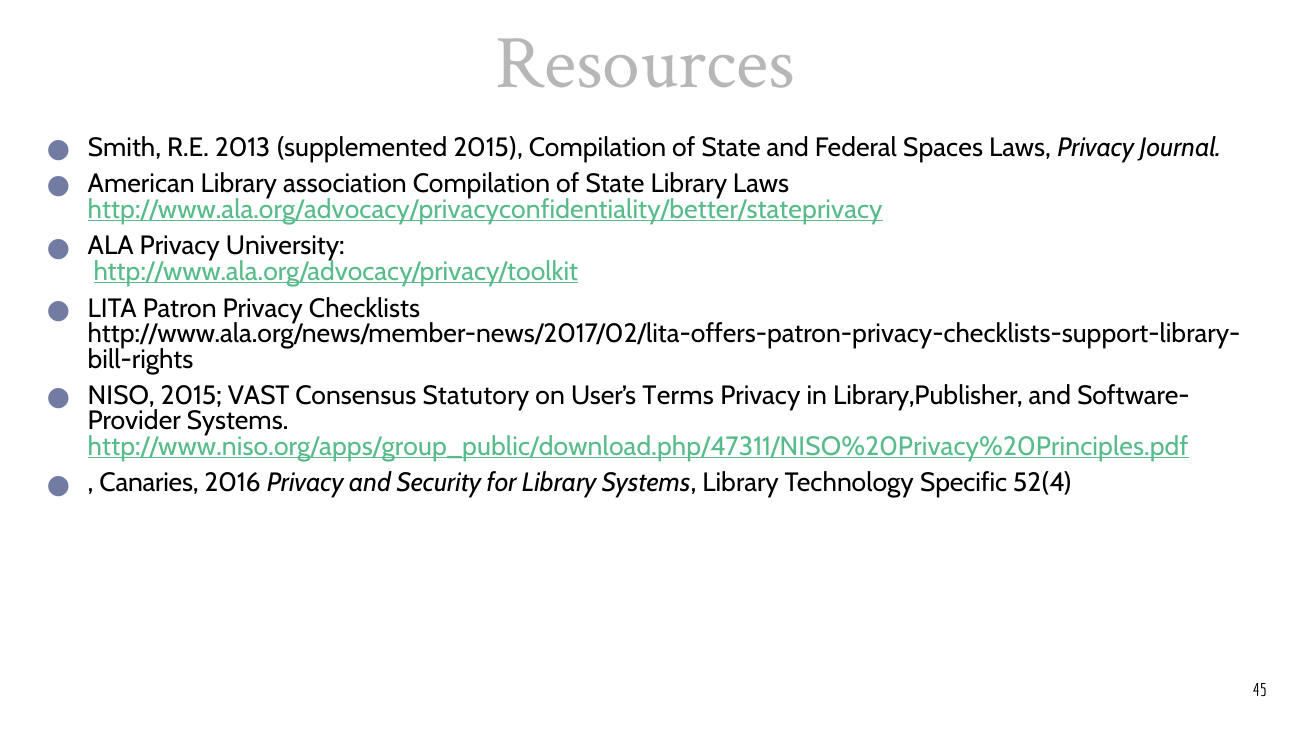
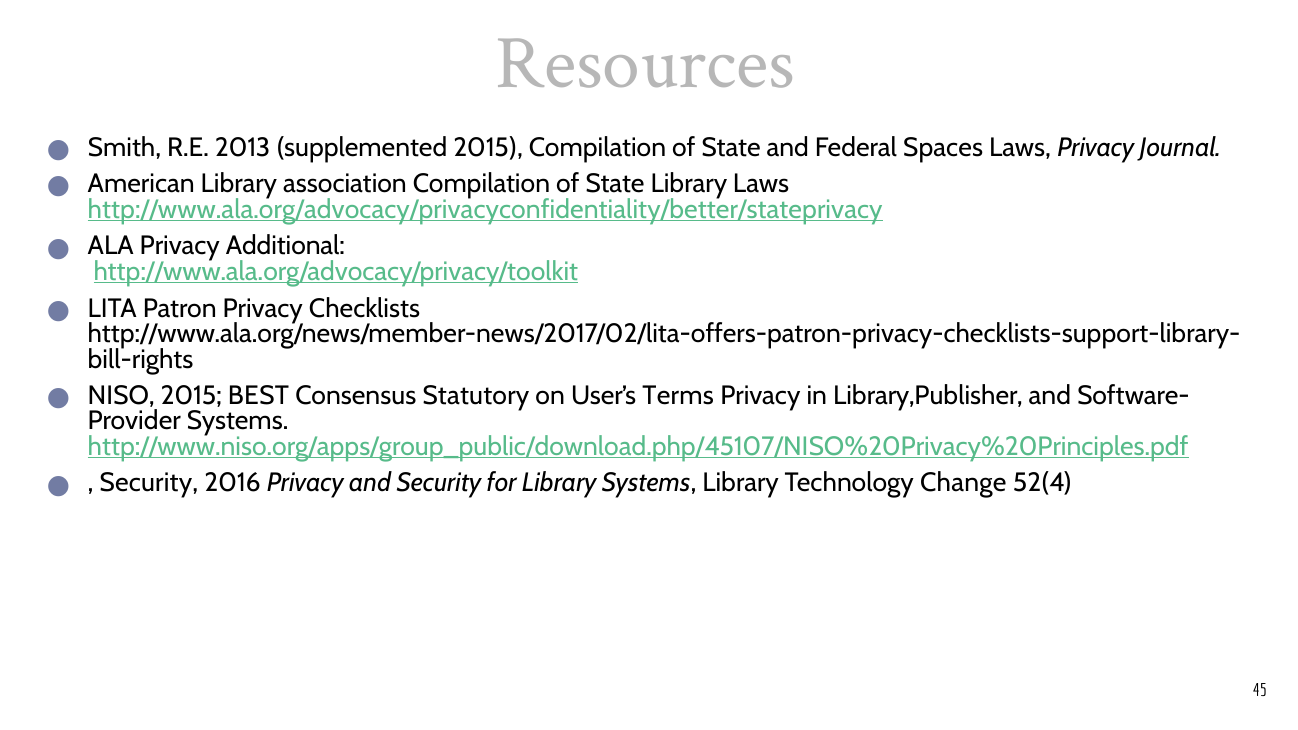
University: University -> Additional (285, 246)
VAST: VAST -> BEST (258, 396)
http://www.niso.org/apps/group_public/download.php/47311/NISO%20Privacy%20Principles.pdf: http://www.niso.org/apps/group_public/download.php/47311/NISO%20Privacy%20Principles.pdf -> http://www.niso.org/apps/group_public/download.php/45107/NISO%20Privacy%20Principles.pdf (638, 447)
Canaries: Canaries -> Security (149, 483)
Specific: Specific -> Change (963, 483)
